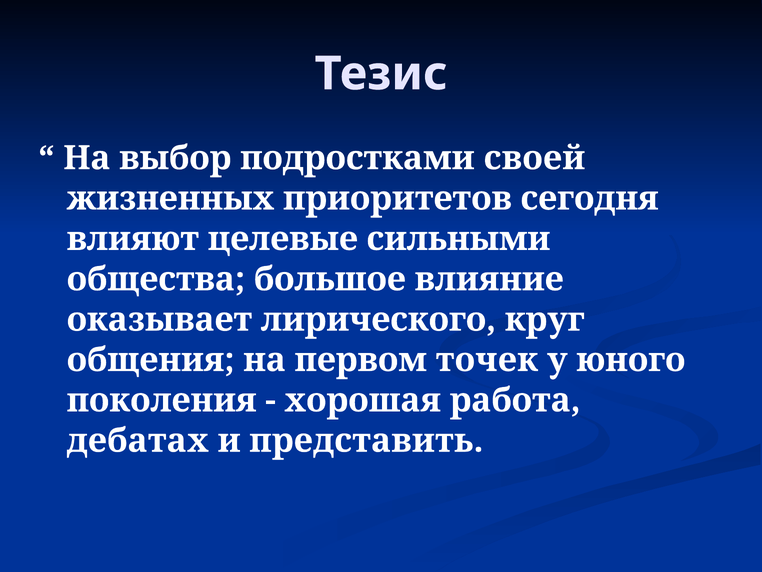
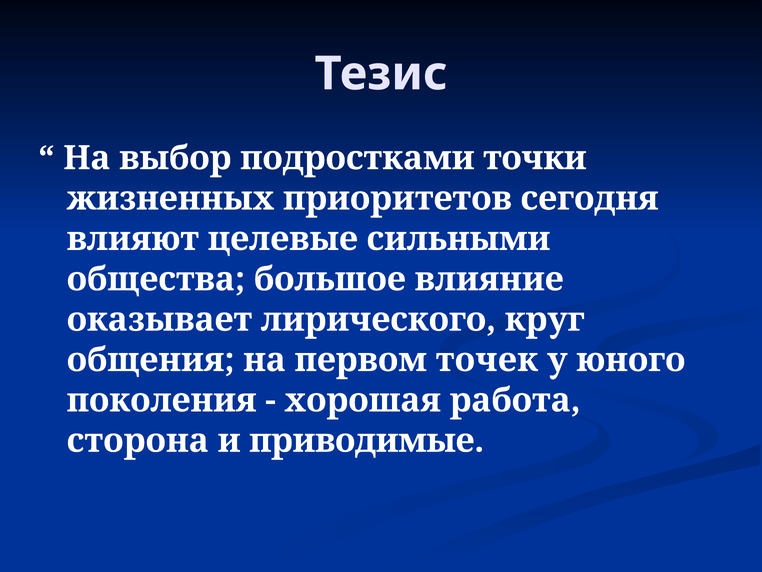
своей: своей -> точки (535, 158)
дебатах: дебатах -> сторона (138, 440)
представить: представить -> приводимые (367, 440)
